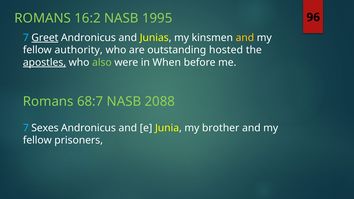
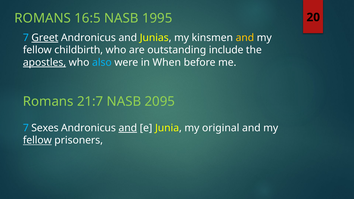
16:2: 16:2 -> 16:5 (88, 18)
96: 96 -> 20 (313, 17)
authority: authority -> childbirth (79, 50)
hosted: hosted -> include (226, 50)
also colour: light green -> light blue (102, 63)
68:7: 68:7 -> 21:7 (90, 102)
2088: 2088 -> 2095 (160, 102)
and underline: none -> present (128, 128)
brother: brother -> original (221, 128)
fellow underline: none -> present (37, 140)
